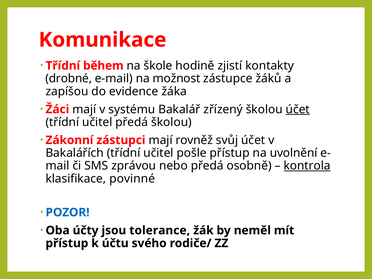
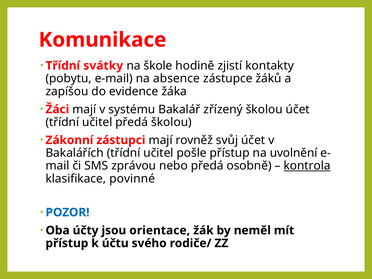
během: během -> svátky (103, 66)
drobné: drobné -> pobytu (69, 79)
možnost: možnost -> absence (176, 79)
účet underline: present -> none (298, 109)
tolerance: tolerance -> orientace (160, 230)
